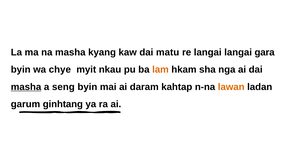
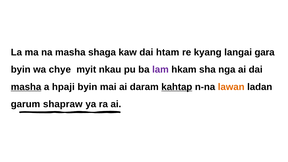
kyang: kyang -> shaga (102, 52)
matu: matu -> htam (168, 52)
re langai: langai -> kyang (208, 52)
lam colour: orange -> purple (160, 70)
seng: seng -> hpaji (63, 87)
kahtap underline: none -> present (177, 87)
ginhtang: ginhtang -> shapraw (63, 104)
